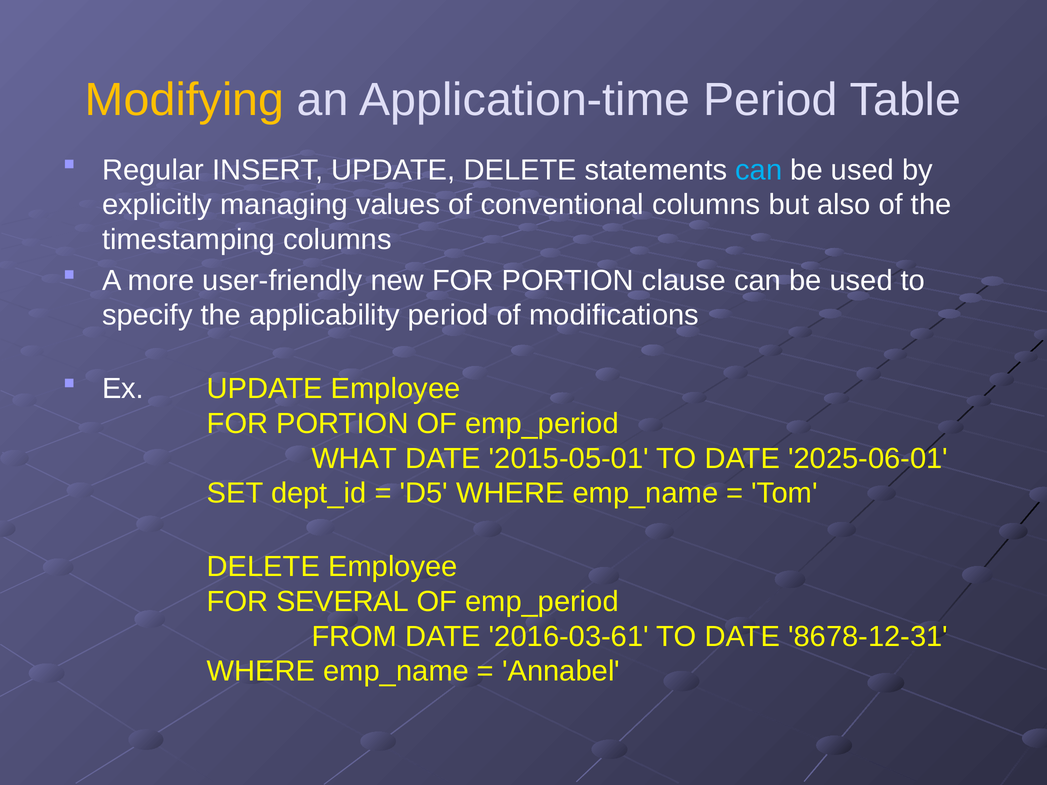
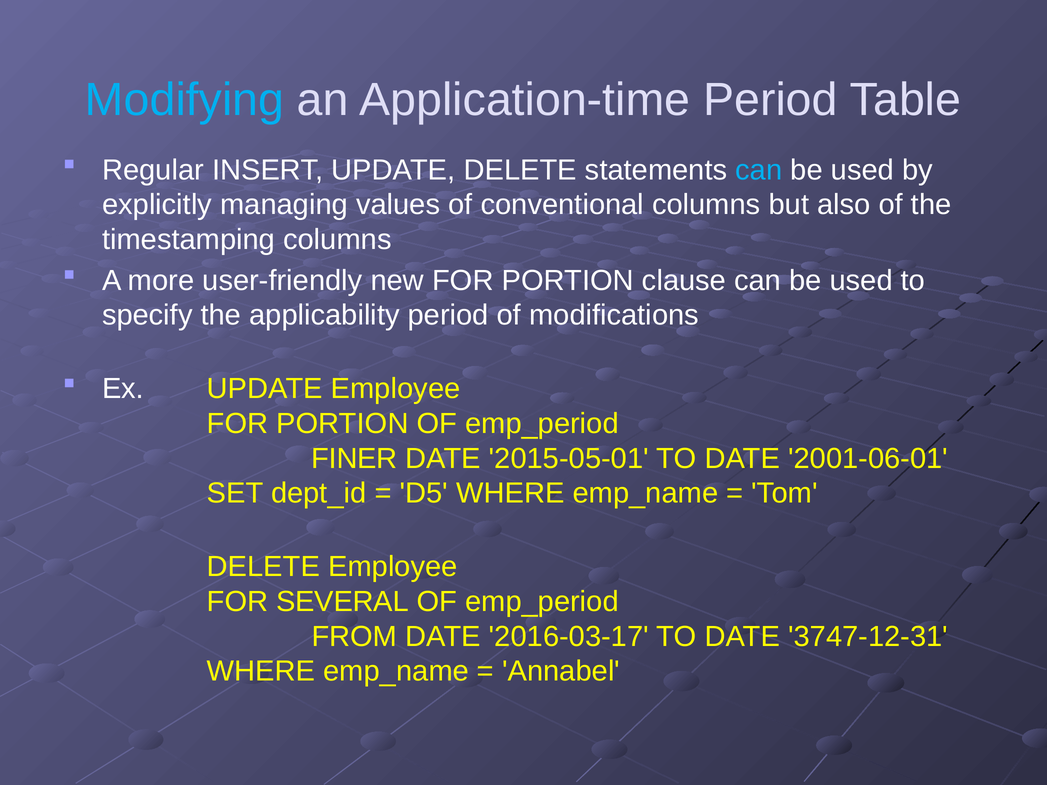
Modifying colour: yellow -> light blue (185, 100)
WHAT: WHAT -> FINER (354, 459)
2025-06-01: 2025-06-01 -> 2001-06-01 (868, 459)
2016-03-61: 2016-03-61 -> 2016-03-17 (569, 637)
8678-12-31: 8678-12-31 -> 3747-12-31 (868, 637)
